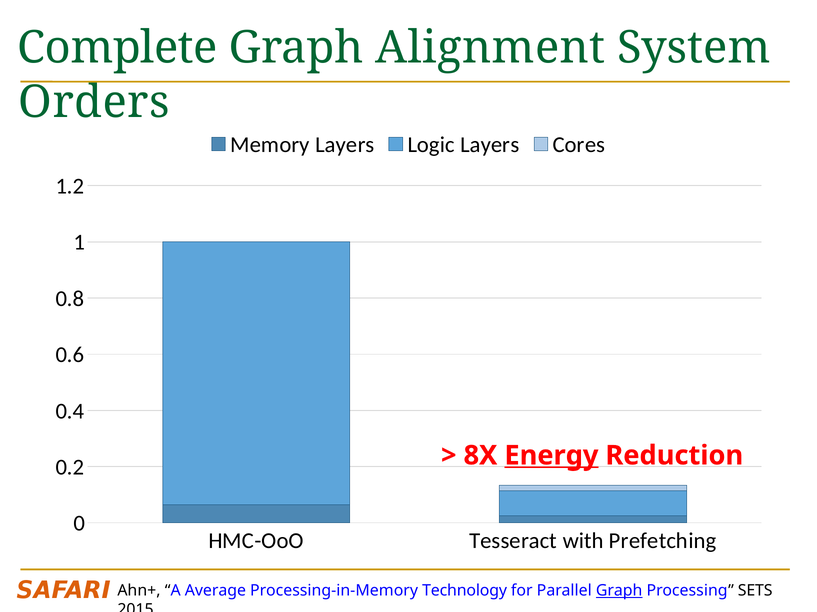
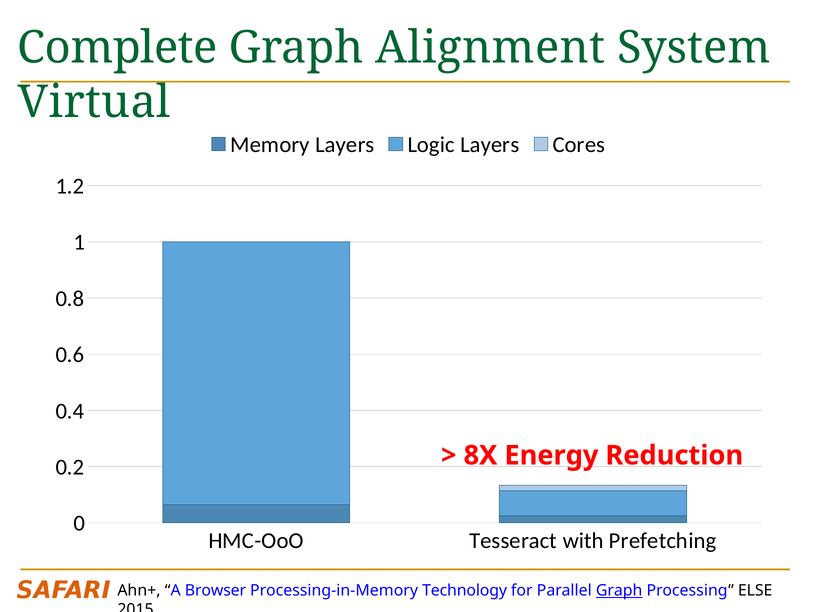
Orders: Orders -> Virtual (94, 103)
Energy underline: present -> none (551, 456)
Average: Average -> Browser (215, 591)
SETS: SETS -> ELSE (755, 591)
